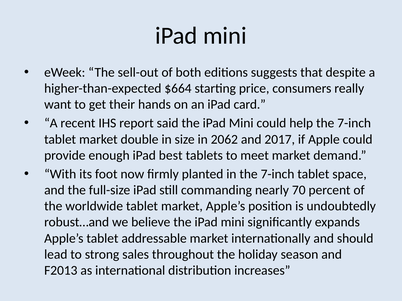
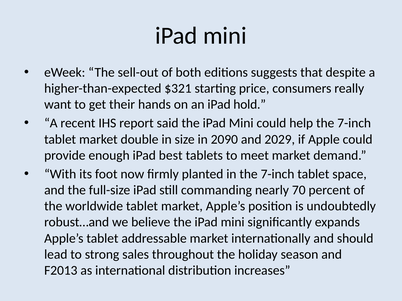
$664: $664 -> $321 (178, 89)
card: card -> hold (250, 105)
2062: 2062 -> 2090 (224, 140)
2017: 2017 -> 2029 (280, 140)
